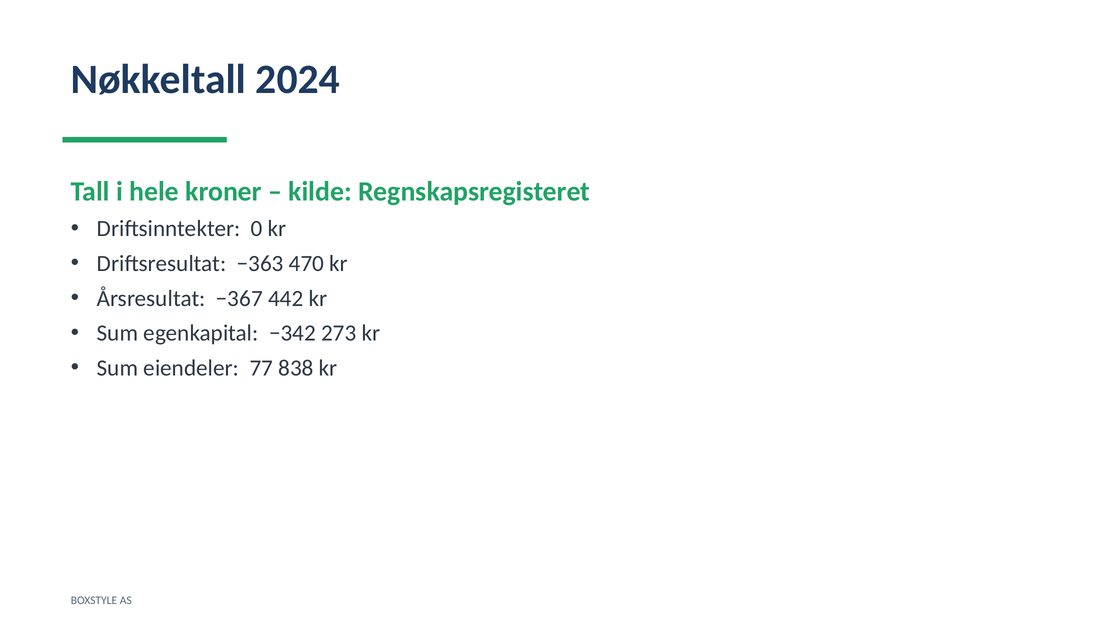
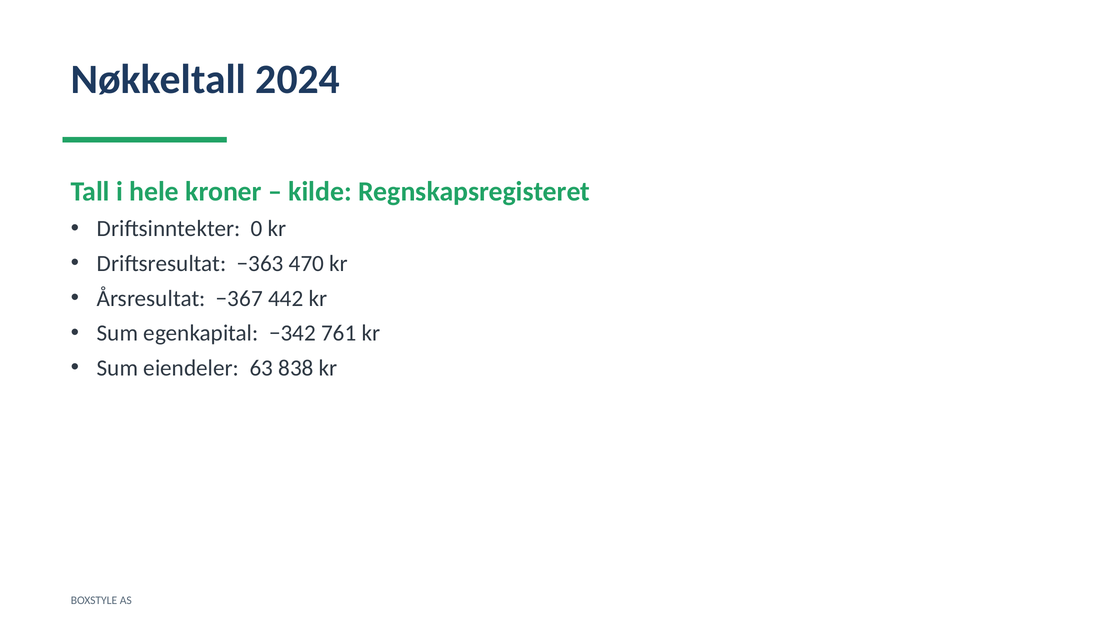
273: 273 -> 761 (339, 333)
77: 77 -> 63 (261, 368)
